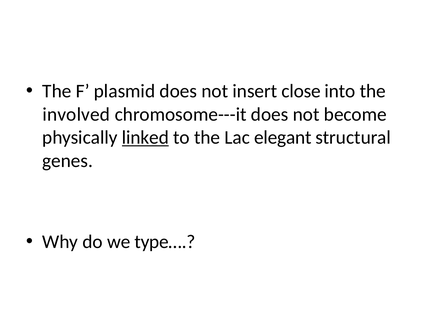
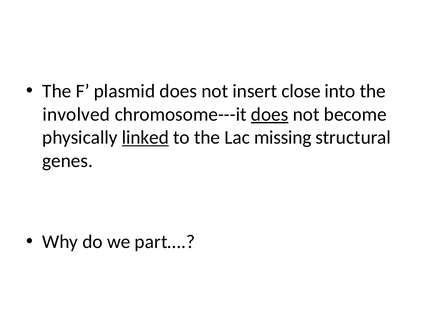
does underline: none -> present (270, 114)
elegant: elegant -> missing (283, 137)
type…: type… -> part… (165, 242)
